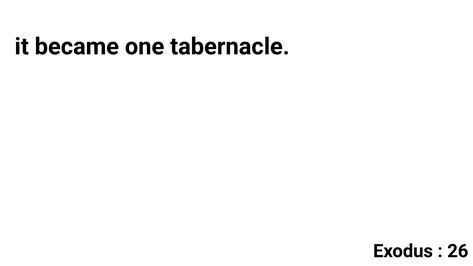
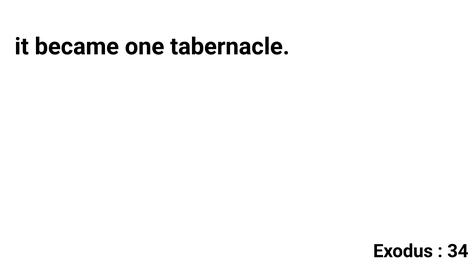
26: 26 -> 34 (458, 251)
